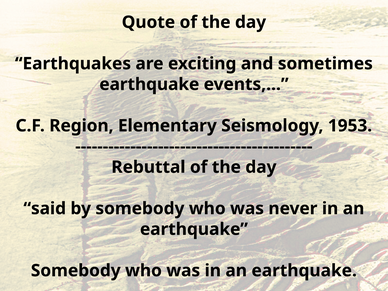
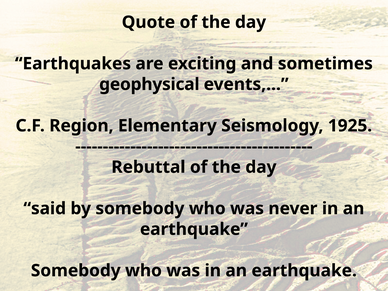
earthquake: earthquake -> geophysical (149, 84)
1953: 1953 -> 1925 (350, 126)
